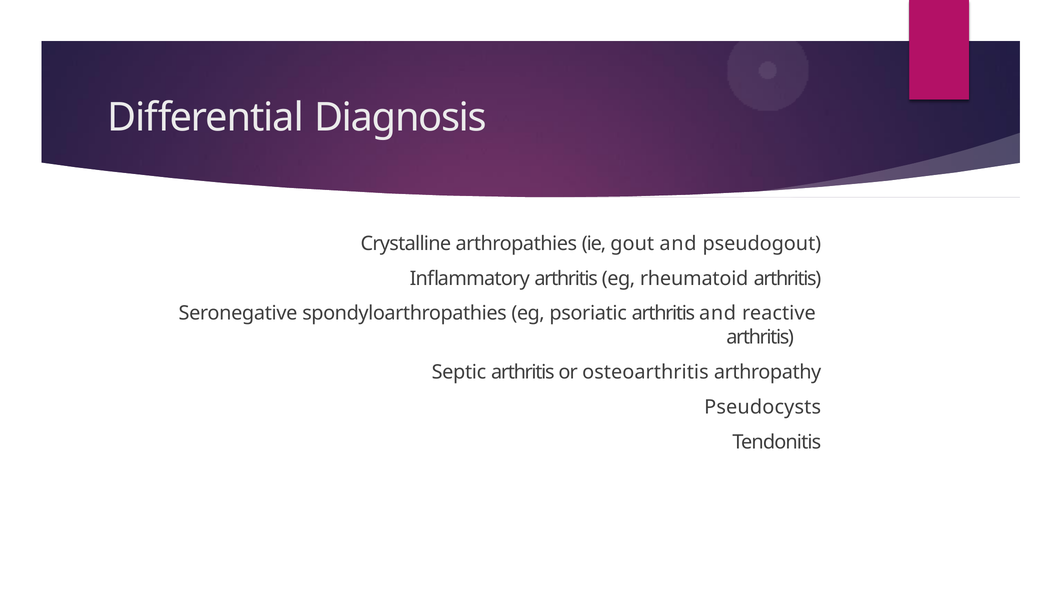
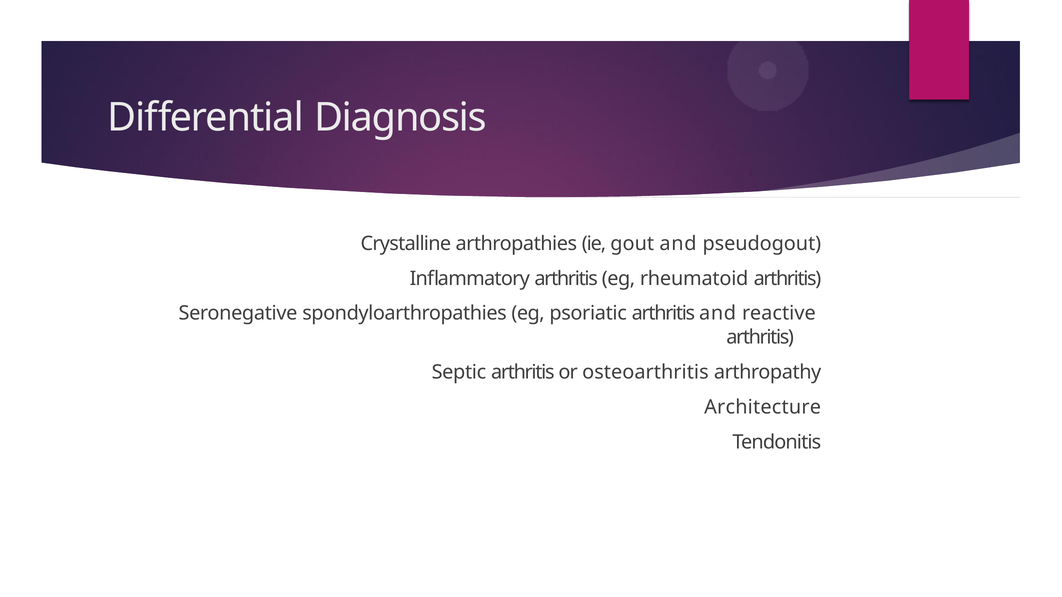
Pseudocysts: Pseudocysts -> Architecture (763, 407)
